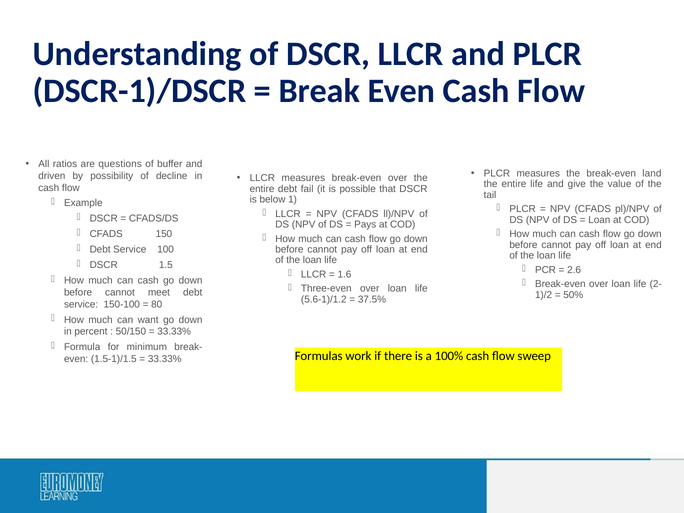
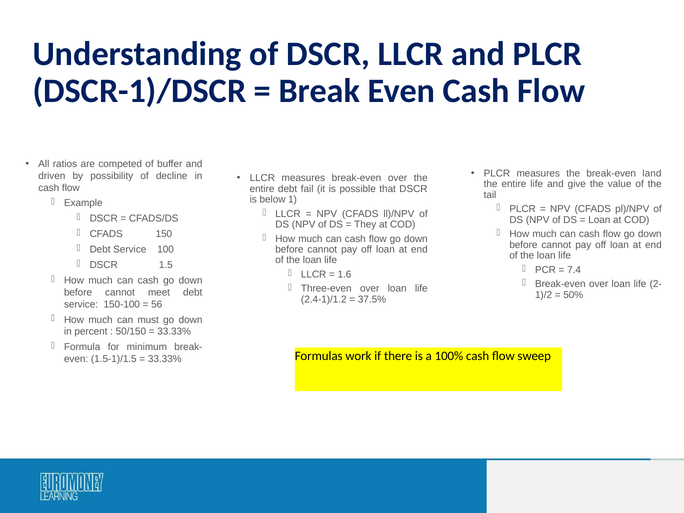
questions: questions -> competed (120, 164)
Pays: Pays -> They (365, 224)
2.6: 2.6 -> 7.4 (574, 270)
5.6-1)/1.2: 5.6-1)/1.2 -> 2.4-1)/1.2 (324, 299)
80: 80 -> 56 (157, 304)
want: want -> must (148, 320)
